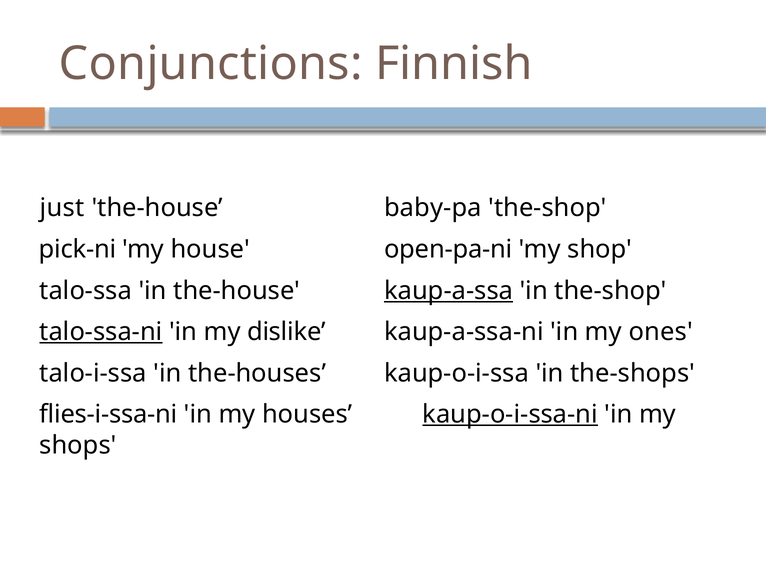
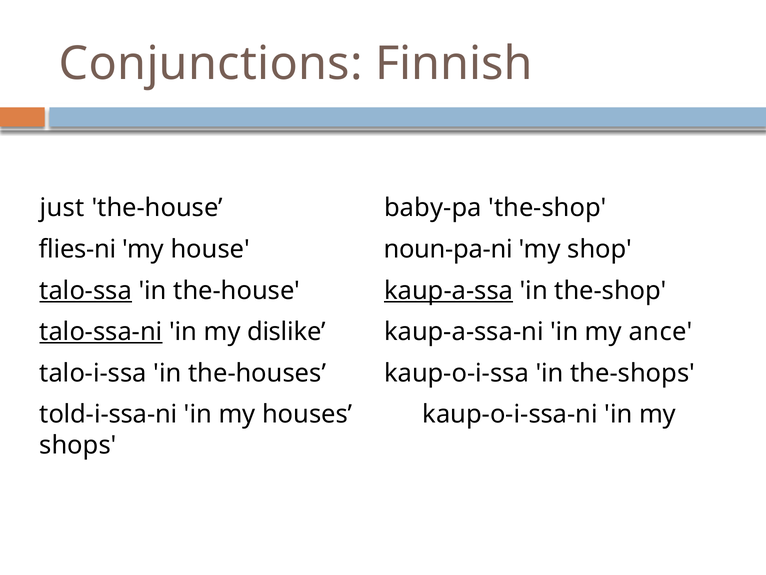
pick-ni: pick-ni -> flies-ni (78, 249)
open-pa-ni: open-pa-ni -> noun-pa-ni (448, 249)
talo-ssa underline: none -> present (86, 290)
ones: ones -> ance (661, 332)
flies-i-ssa-ni: flies-i-ssa-ni -> told-i-ssa-ni (108, 414)
kaup-o-i-ssa-ni underline: present -> none (510, 414)
